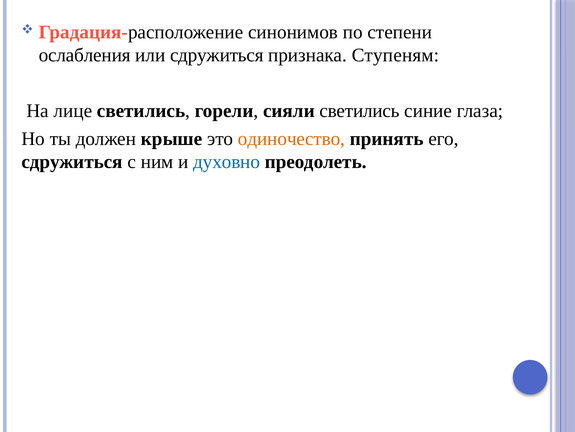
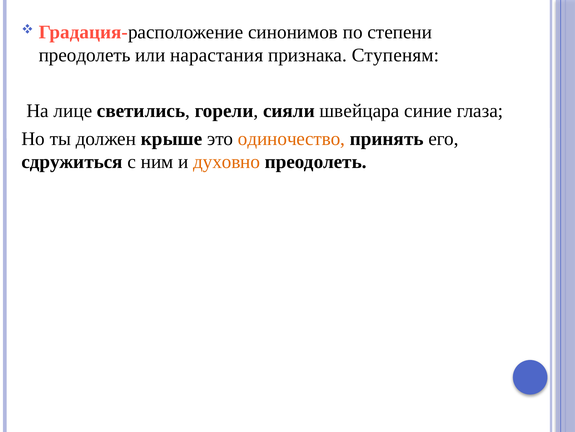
ослабления: ослабления -> преодолеть (85, 55)
или сдружиться: сдружиться -> нарастания (217, 55)
сияли светились: светились -> швейцара (359, 111)
духовно colour: blue -> orange (227, 161)
